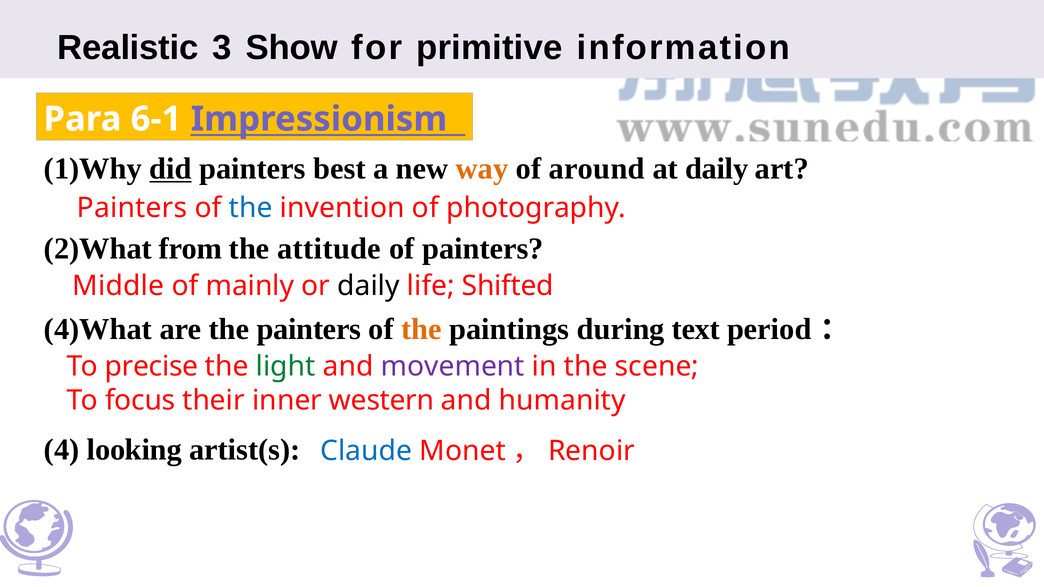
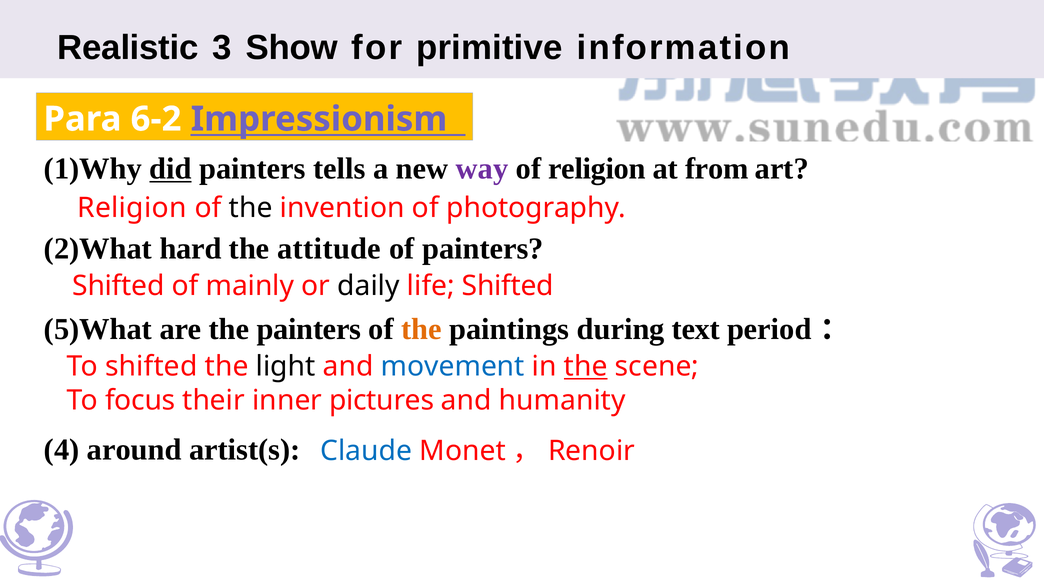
6-1: 6-1 -> 6-2 (156, 119)
best: best -> tells (339, 169)
way colour: orange -> purple (482, 169)
of around: around -> religion (597, 169)
at daily: daily -> from (717, 169)
Painters: Painters -> Religion (132, 208)
the colour: blue -> black (251, 208)
from: from -> hard (191, 249)
Middle: Middle -> Shifted (118, 286)
4)What: 4)What -> 5)What (98, 329)
To precise: precise -> shifted (151, 367)
light colour: green -> black (286, 367)
movement colour: purple -> blue (453, 367)
the underline: none -> present (586, 367)
western: western -> pictures (382, 401)
looking: looking -> around (134, 450)
